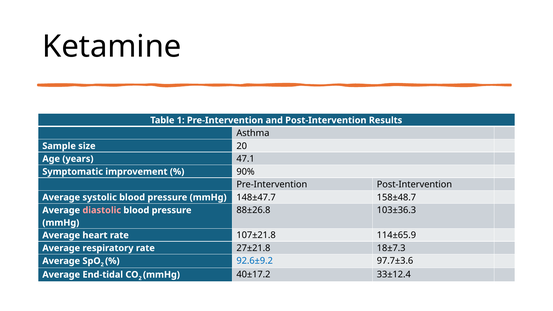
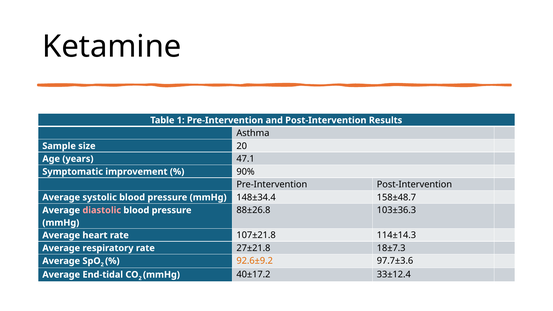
148±47.7: 148±47.7 -> 148±34.4 (256, 197)
114±65.9: 114±65.9 -> 114±14.3 (396, 235)
92.6±9.2 colour: blue -> orange (255, 261)
